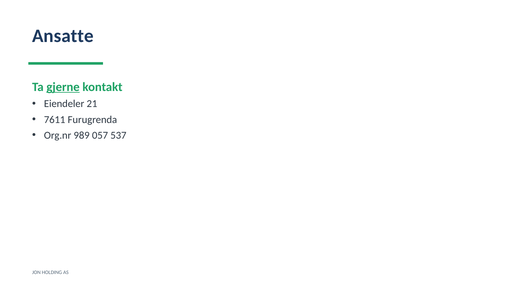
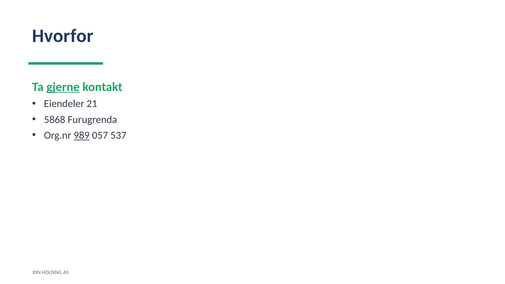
Ansatte: Ansatte -> Hvorfor (63, 36)
7611: 7611 -> 5868 (55, 120)
989 underline: none -> present (82, 135)
